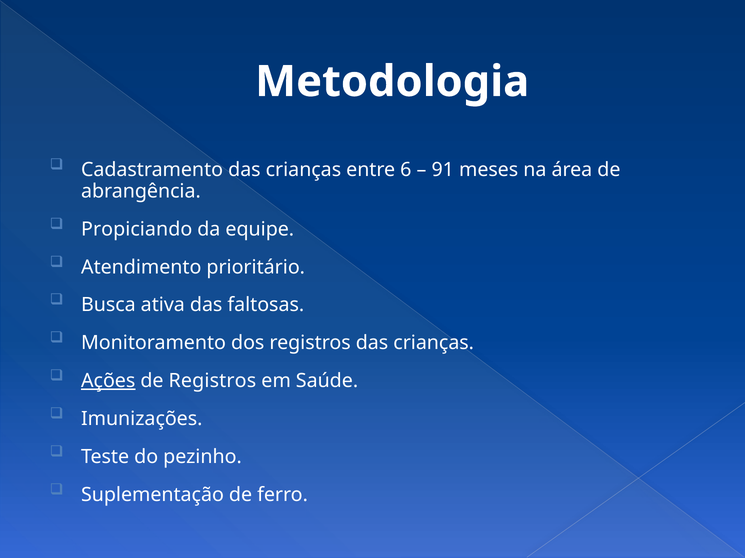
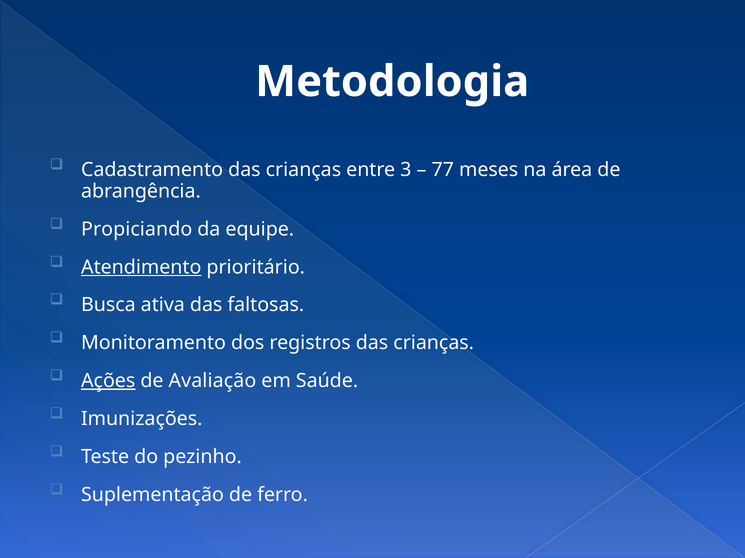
6: 6 -> 3 (406, 170)
91: 91 -> 77 (443, 170)
Atendimento underline: none -> present (141, 267)
de Registros: Registros -> Avaliação (212, 381)
